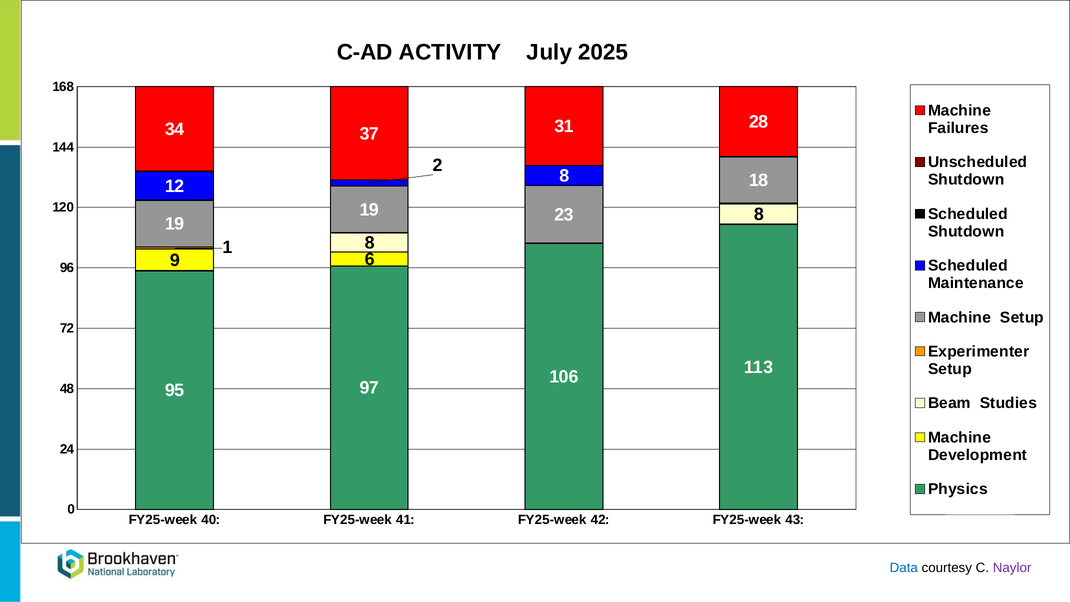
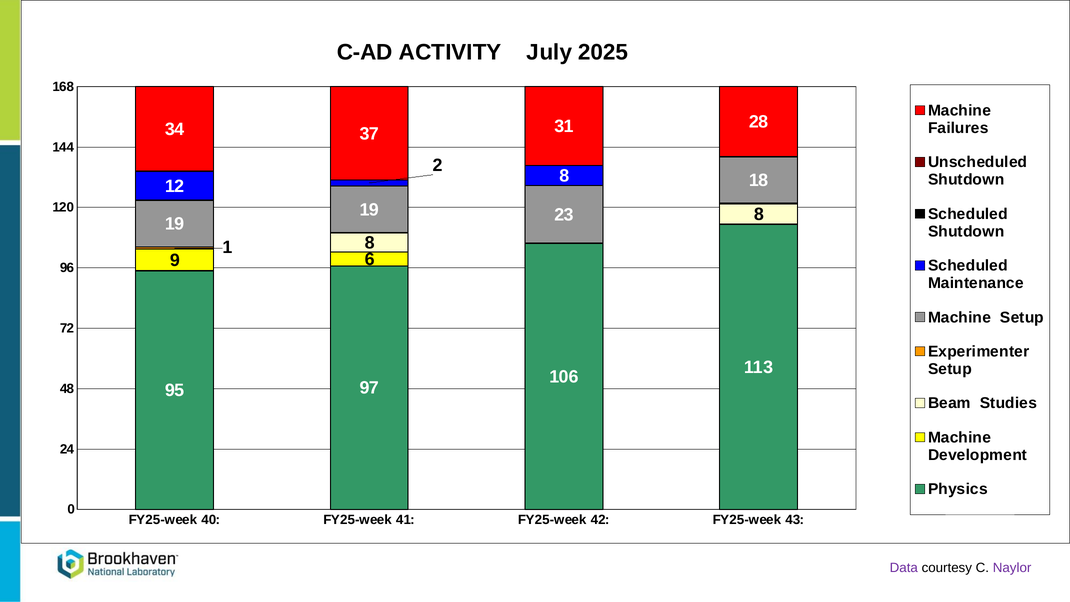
Data colour: blue -> purple (904, 568)
